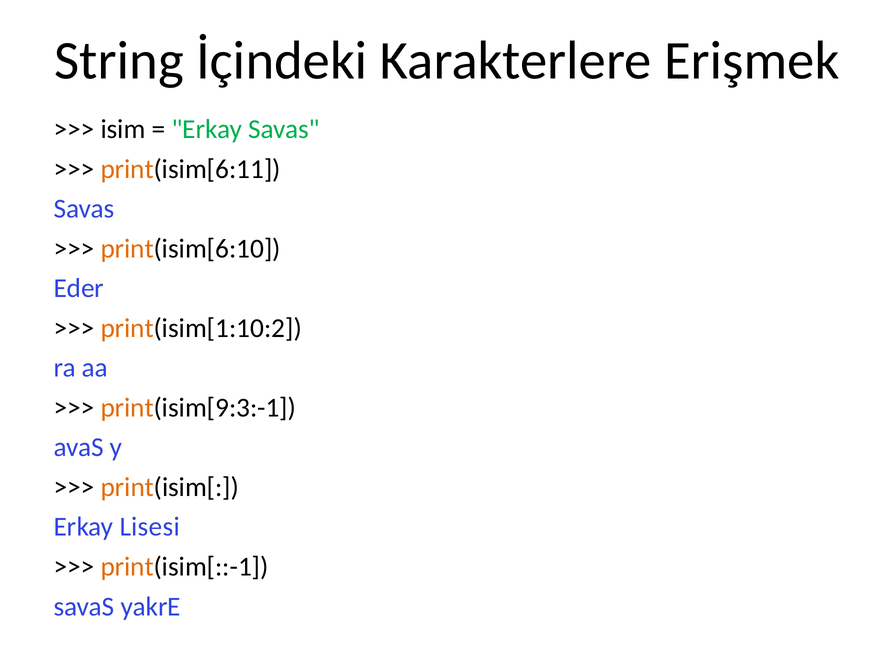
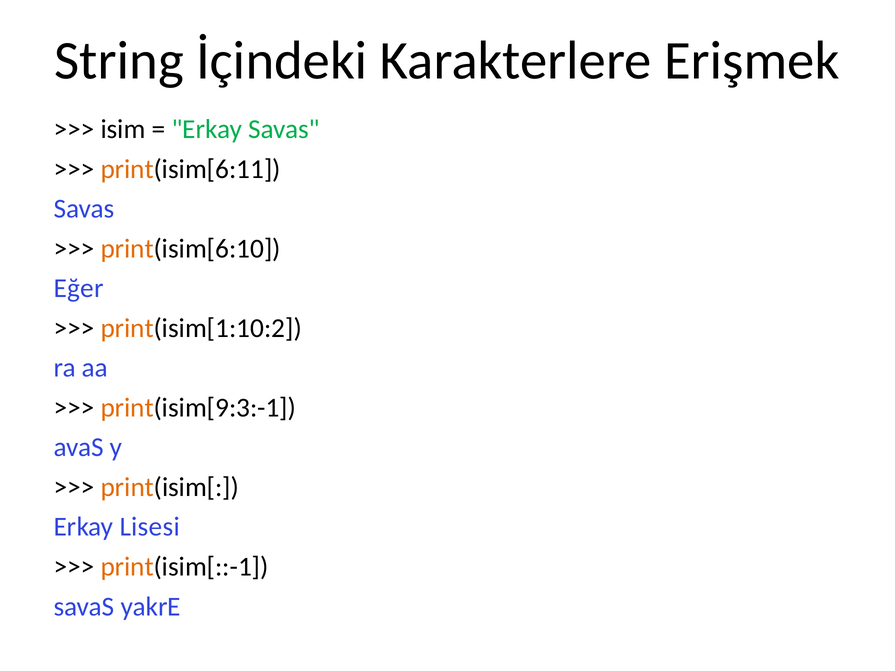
Eder: Eder -> Eğer (79, 288)
